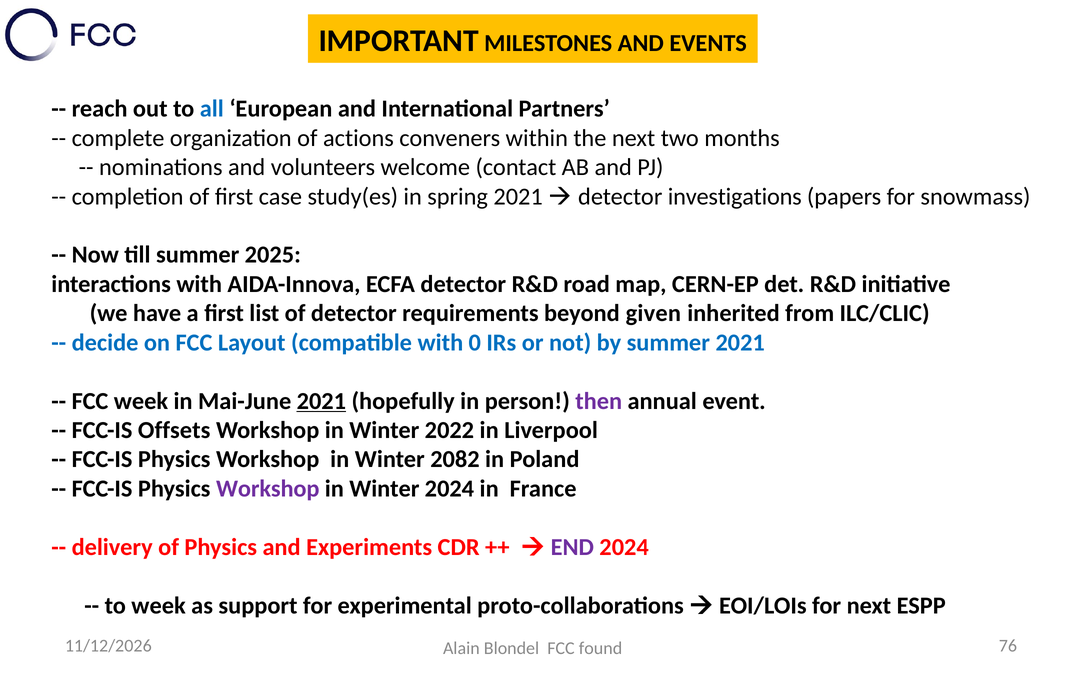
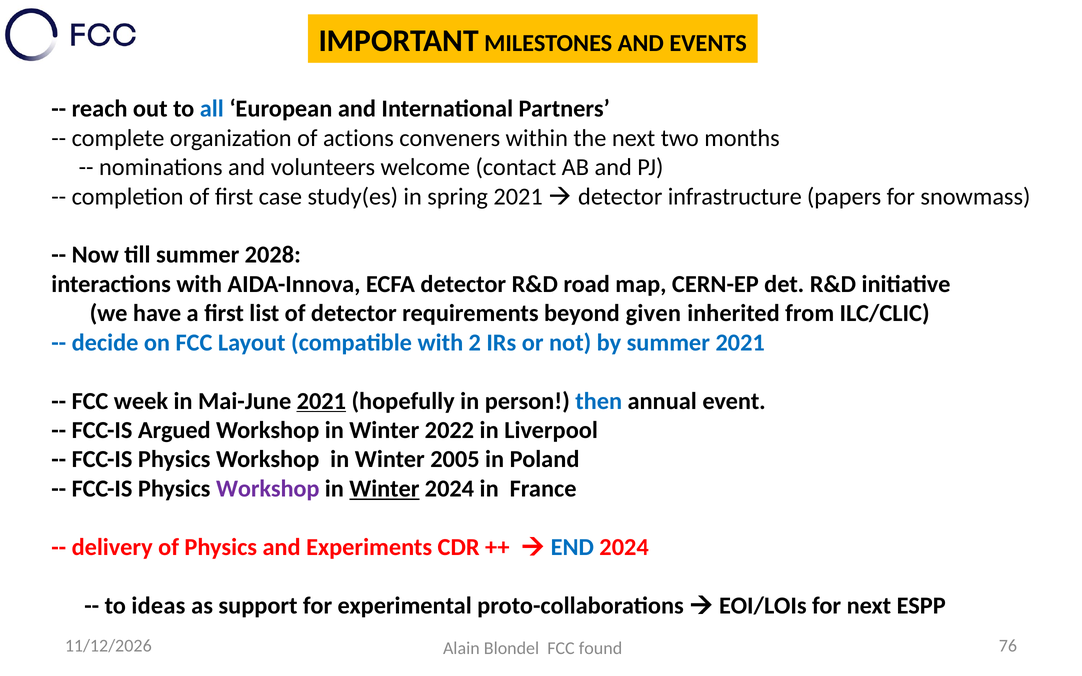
investigations: investigations -> infrastructure (735, 197)
2025: 2025 -> 2028 (273, 255)
0: 0 -> 2 (475, 343)
then colour: purple -> blue (599, 401)
Offsets: Offsets -> Argued (174, 430)
2082: 2082 -> 2005 (455, 460)
Winter underline: none -> present (384, 489)
END colour: purple -> blue (572, 547)
to week: week -> ideas (158, 606)
